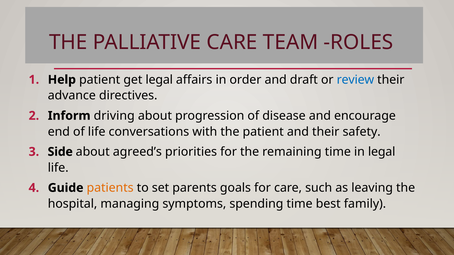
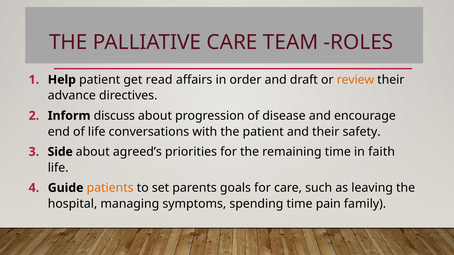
get legal: legal -> read (159, 80)
review colour: blue -> orange (355, 80)
driving: driving -> discuss (114, 116)
in legal: legal -> faith (382, 152)
best: best -> pain (328, 204)
